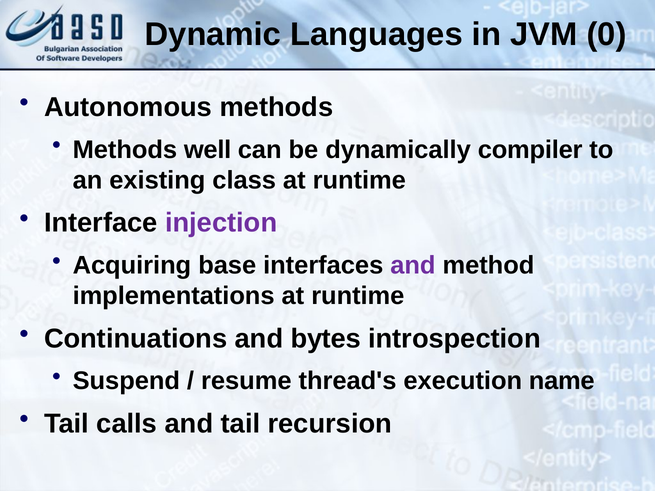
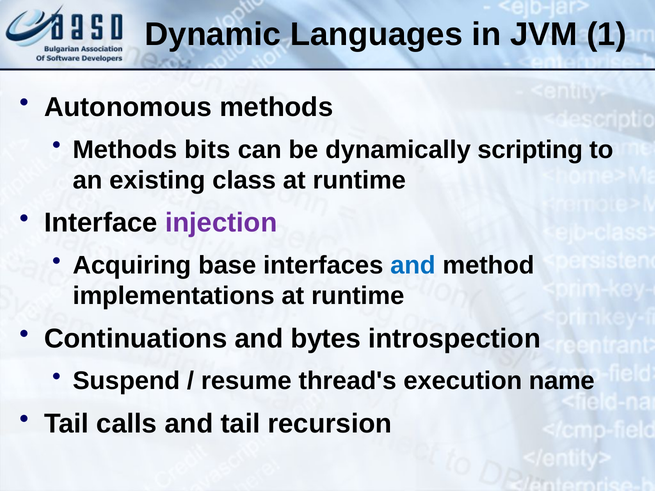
0: 0 -> 1 (606, 34)
well: well -> bits (207, 150)
compiler: compiler -> scripting (530, 150)
and colour: purple -> blue (413, 266)
